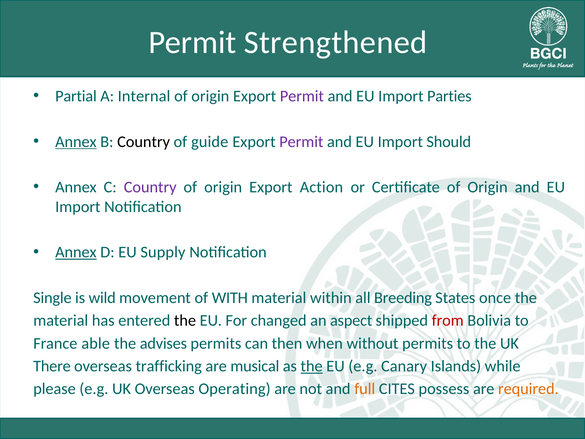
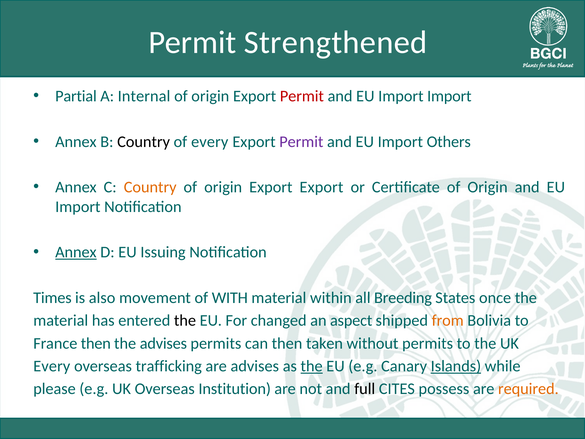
Permit colour: purple -> red (302, 96)
Import Parties: Parties -> Import (449, 96)
Annex underline: present -> none (76, 142)
of guide: guide -> every (210, 142)
Should: Should -> Others (449, 142)
Country colour: purple -> orange (150, 187)
Export Action: Action -> Export (321, 187)
Supply: Supply -> Issuing (163, 252)
Single: Single -> Times (52, 298)
wild: wild -> also (102, 298)
from colour: red -> orange (448, 320)
France able: able -> then (96, 343)
when: when -> taken (324, 343)
There: There -> Every (52, 366)
are musical: musical -> advises (255, 366)
Islands underline: none -> present (456, 366)
Operating: Operating -> Institution (235, 389)
full colour: orange -> black (365, 389)
